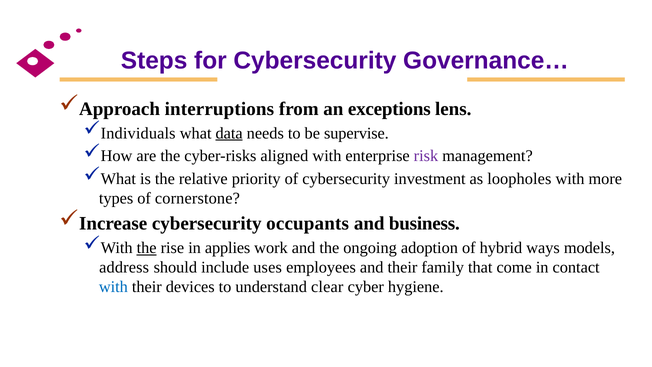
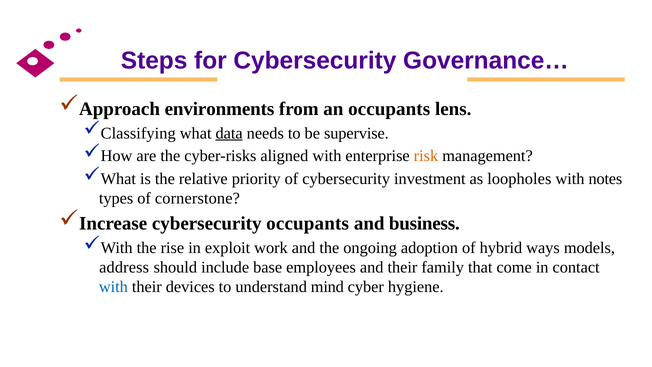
interruptions: interruptions -> environments (219, 109)
an exceptions: exceptions -> occupants (389, 109)
Individuals: Individuals -> Classifying (138, 133)
risk colour: purple -> orange (426, 156)
more: more -> notes (605, 179)
the underline: present -> none (147, 248)
applies: applies -> exploit (228, 248)
uses: uses -> base (268, 267)
clear: clear -> mind (327, 287)
